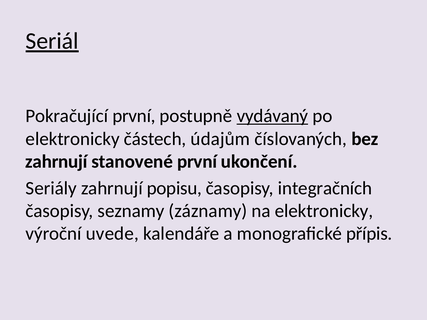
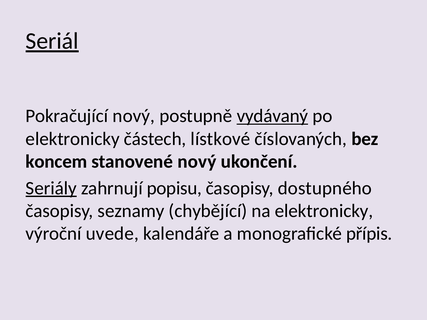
Pokračující první: první -> nový (134, 116)
údajům: údajům -> lístkové (220, 139)
zahrnují: zahrnují -> koncem (56, 162)
stanovené první: první -> nový (197, 162)
Seriály underline: none -> present (51, 188)
integračních: integračních -> dostupného (325, 188)
záznamy: záznamy -> chybějící (208, 211)
